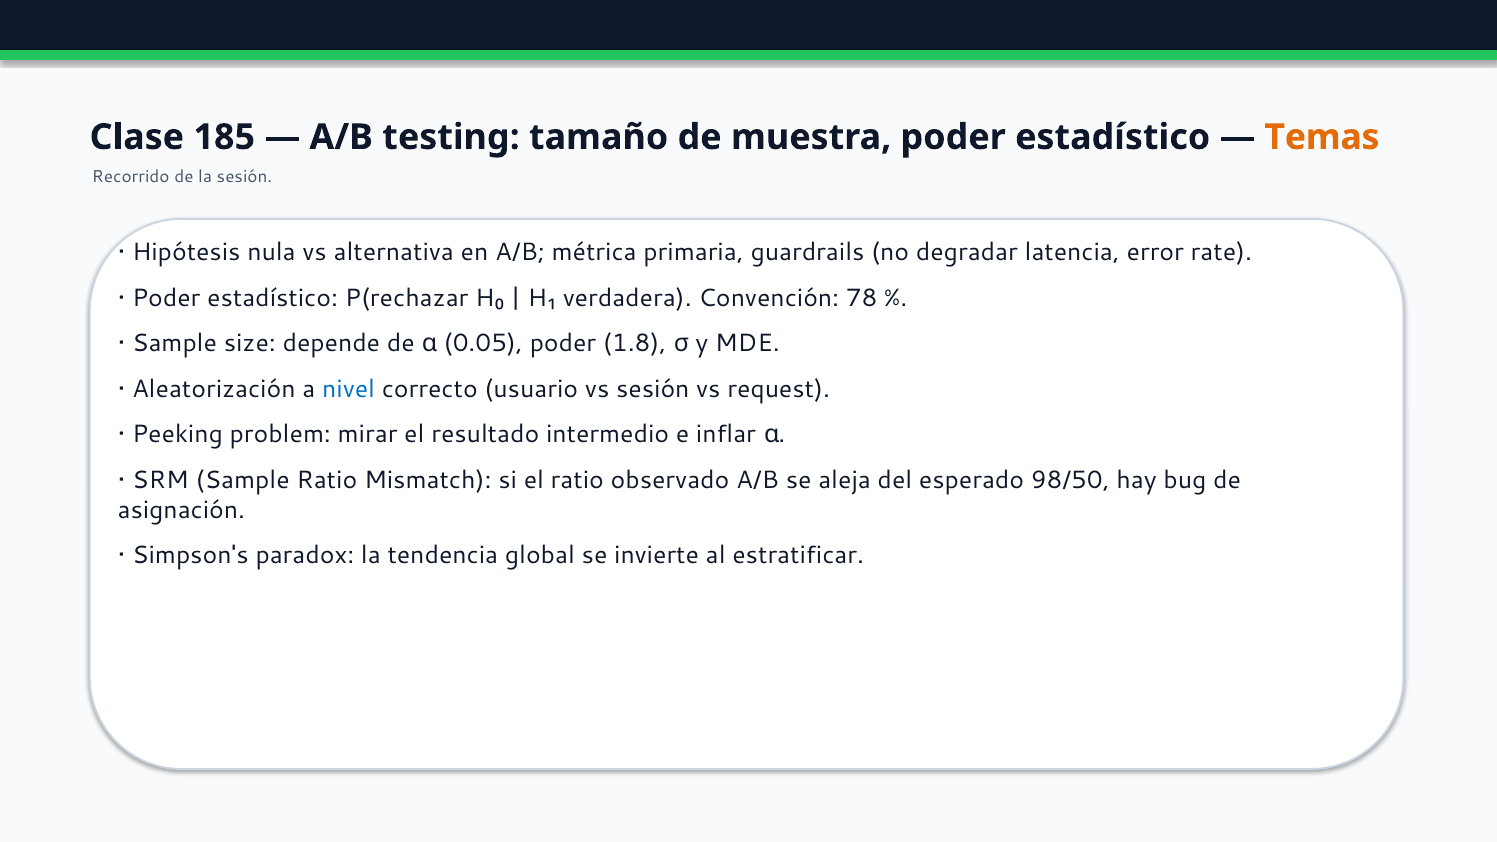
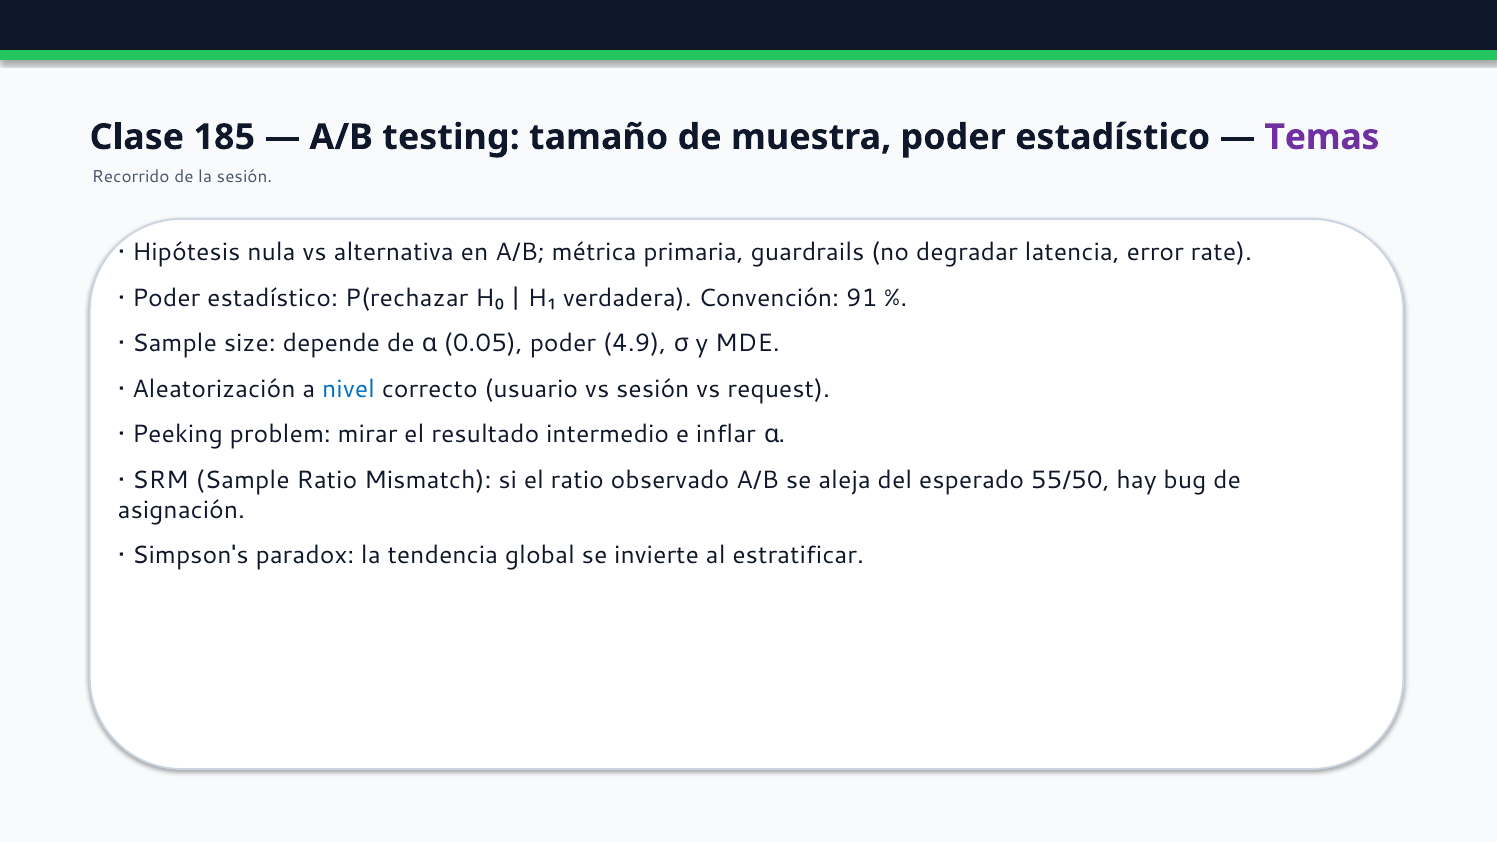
Temas colour: orange -> purple (1322, 137)
78: 78 -> 91 (862, 298)
1.8: 1.8 -> 4.9 (635, 343)
98/50: 98/50 -> 55/50 (1070, 480)
